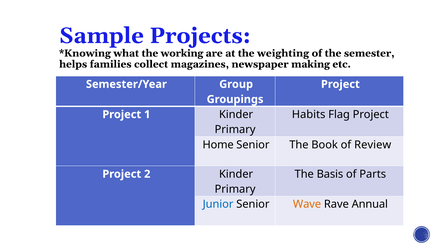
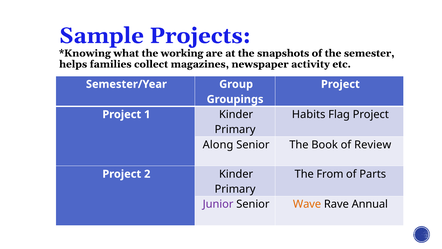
weighting: weighting -> snapshots (283, 53)
making: making -> activity (310, 64)
Home: Home -> Along (218, 144)
Basis: Basis -> From (330, 174)
Junior colour: blue -> purple (218, 204)
